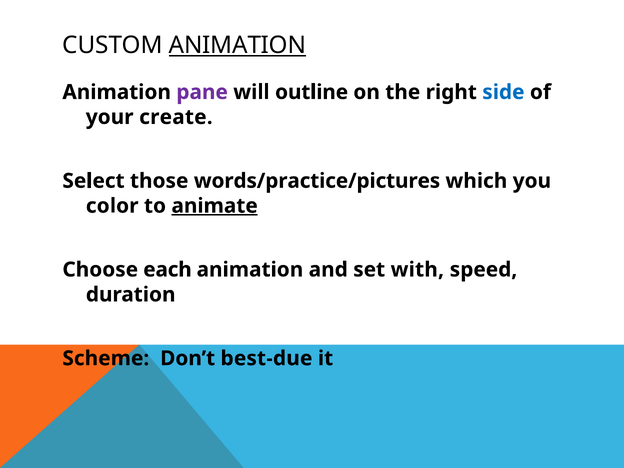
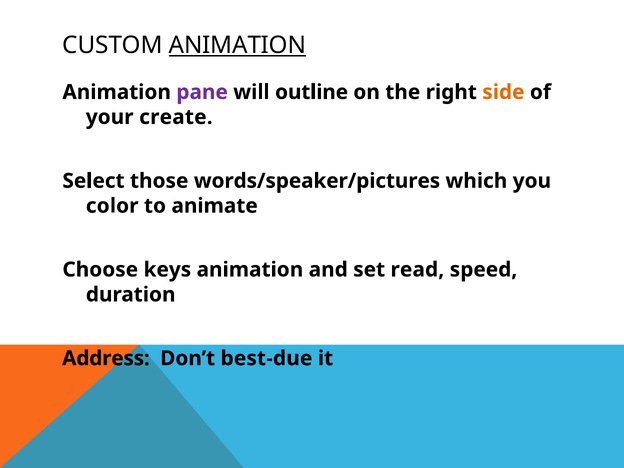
side colour: blue -> orange (503, 92)
words/practice/pictures: words/practice/pictures -> words/speaker/pictures (317, 181)
animate underline: present -> none (215, 206)
each: each -> keys (167, 270)
with: with -> read (417, 270)
Scheme: Scheme -> Address (106, 358)
